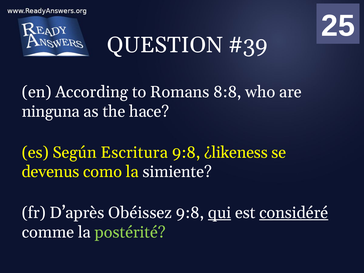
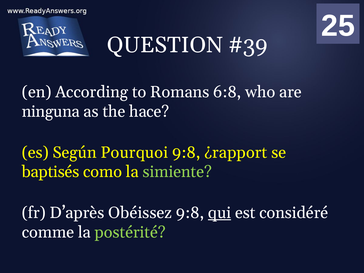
8:8: 8:8 -> 6:8 (227, 92)
Escritura: Escritura -> Pourquoi (134, 152)
¿likeness: ¿likeness -> ¿rapport (236, 152)
devenus: devenus -> baptisés (51, 172)
simiente colour: white -> light green (177, 172)
considéré underline: present -> none (294, 213)
